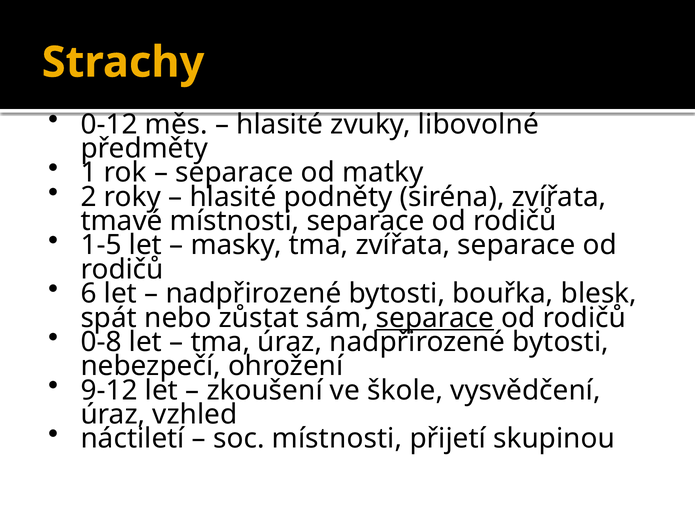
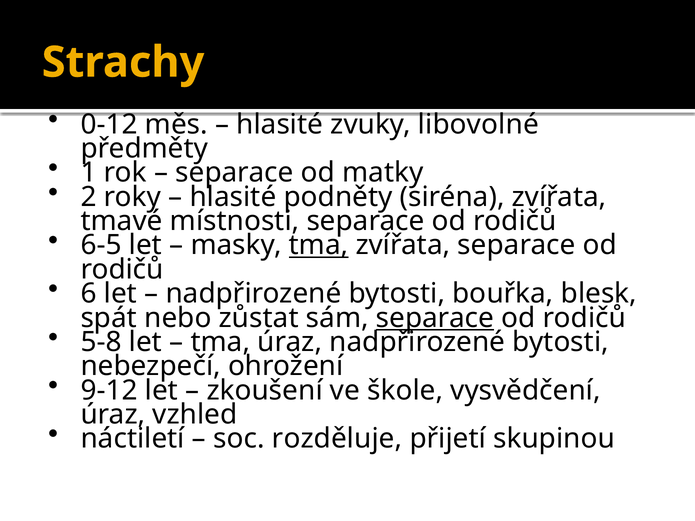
1-5: 1-5 -> 6-5 (101, 245)
tma underline: none -> present (319, 245)
0-8: 0-8 -> 5-8 (101, 342)
soc místnosti: místnosti -> rozděluje (337, 439)
